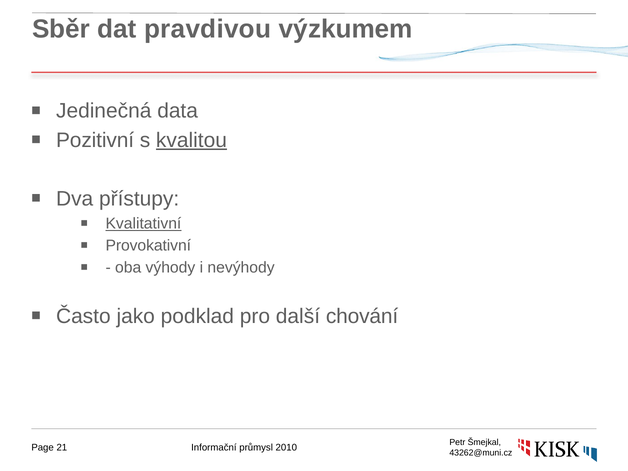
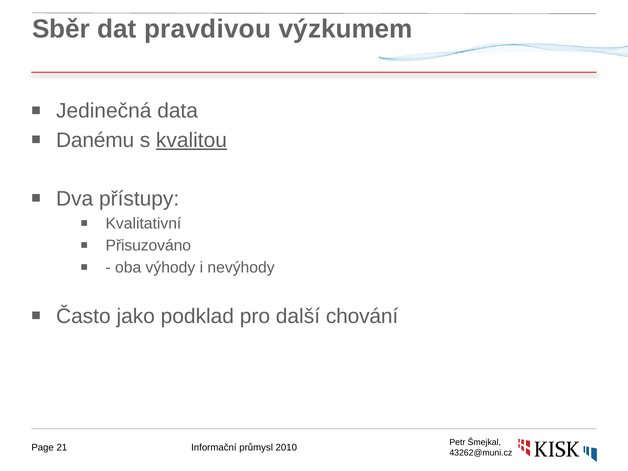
Pozitivní: Pozitivní -> Danému (95, 140)
Kvalitativní underline: present -> none (143, 224)
Provokativní: Provokativní -> Přisuzováno (148, 246)
